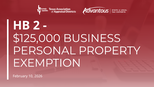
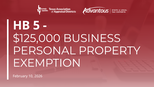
2: 2 -> 5 (36, 25)
